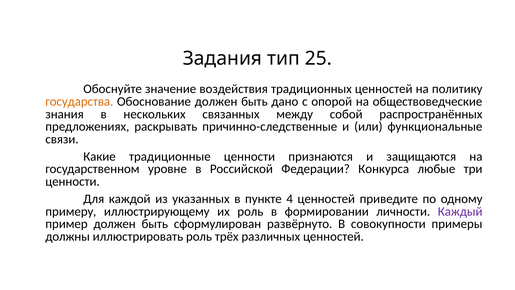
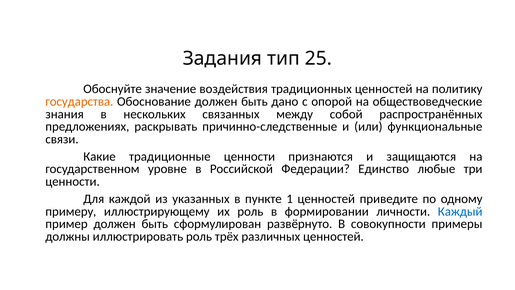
Конкурса: Конкурса -> Единство (384, 169)
4: 4 -> 1 (290, 199)
Каждый colour: purple -> blue (460, 211)
